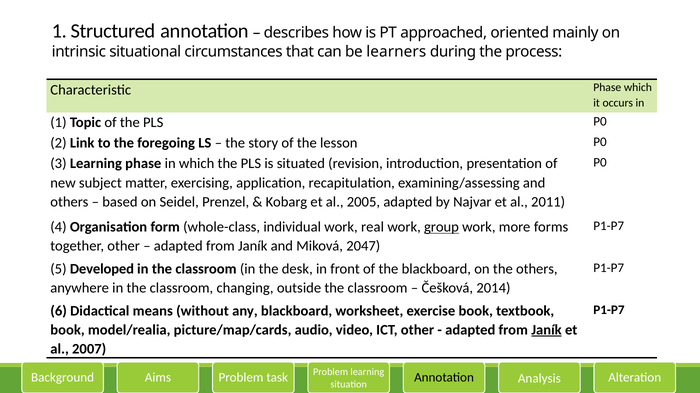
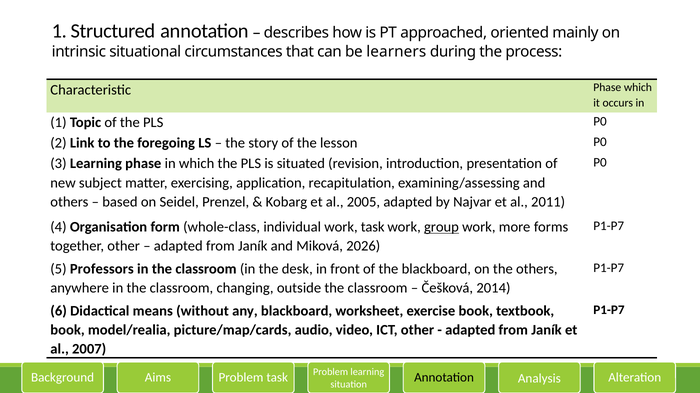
work real: real -> task (373, 227)
2047: 2047 -> 2026 (363, 247)
Developed: Developed -> Professors (102, 269)
Janík underline: present -> none (547, 331)
